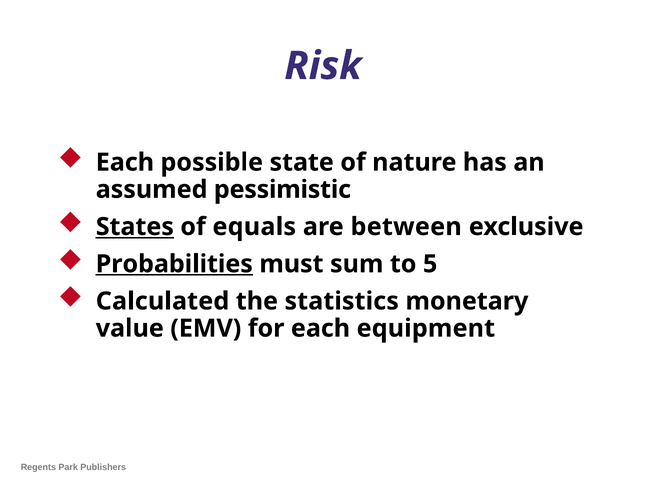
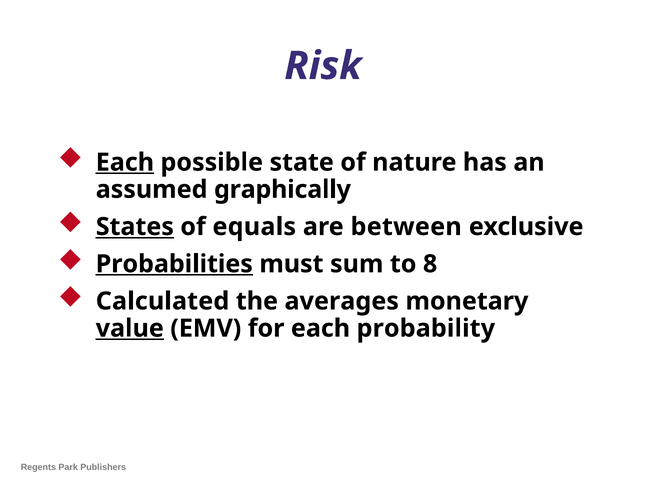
Each underline: none -> present (125, 162)
pessimistic: pessimistic -> graphically (282, 189)
5: 5 -> 8 (430, 264)
statistics: statistics -> averages (342, 301)
value underline: none -> present (130, 328)
equipment: equipment -> probability (426, 328)
